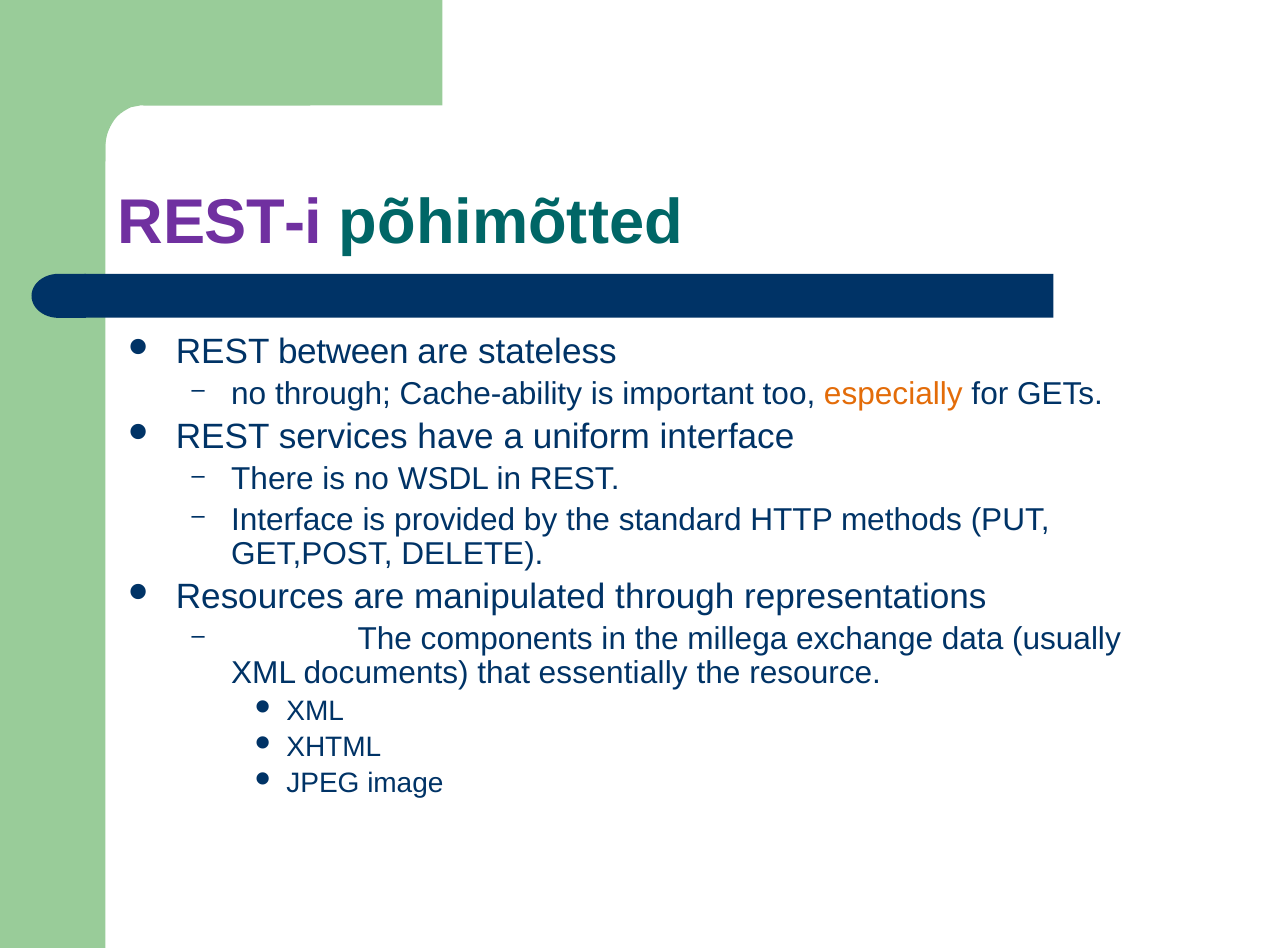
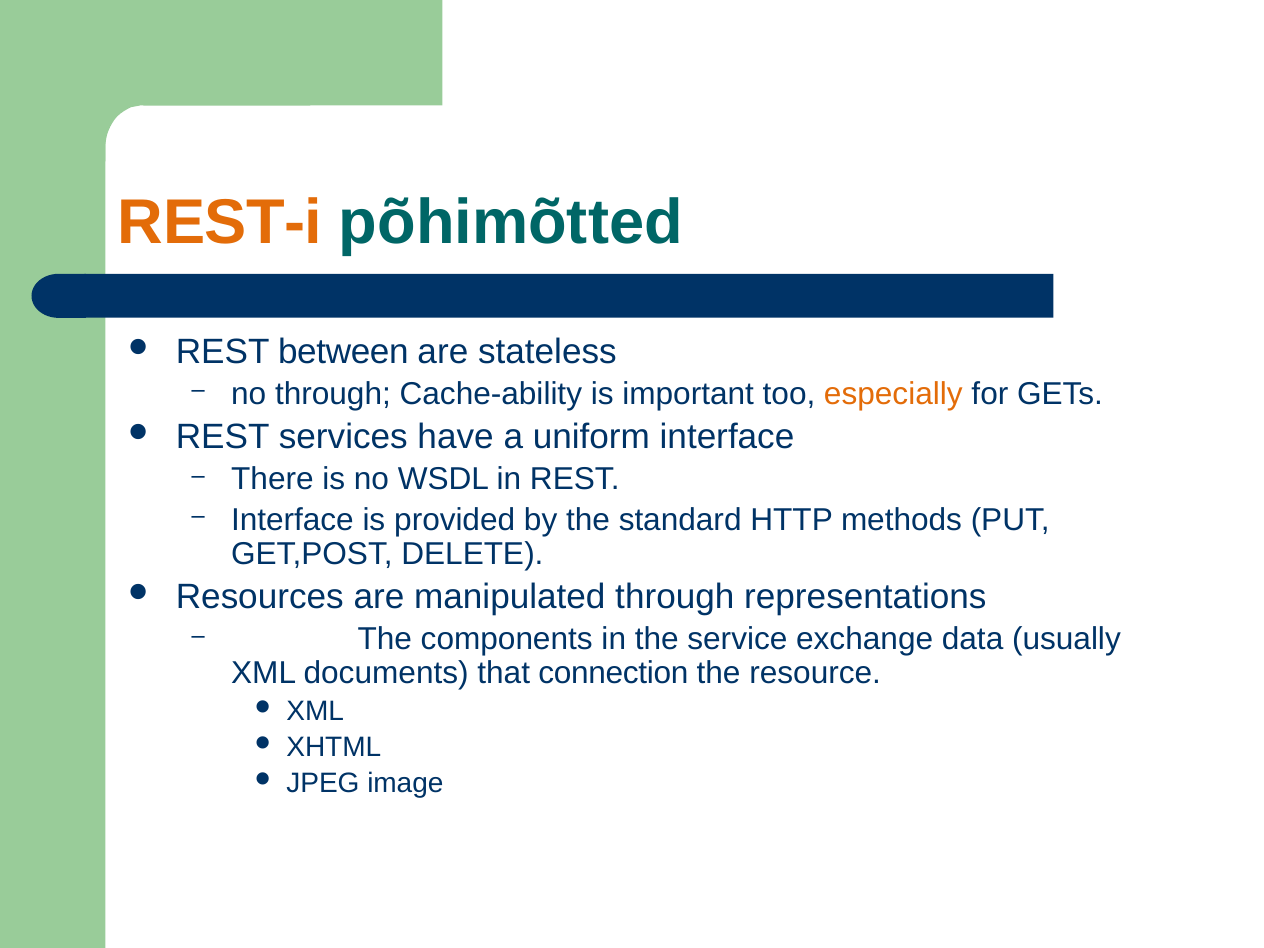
REST-i colour: purple -> orange (220, 222)
millega: millega -> service (737, 639)
essentially: essentially -> connection (613, 674)
